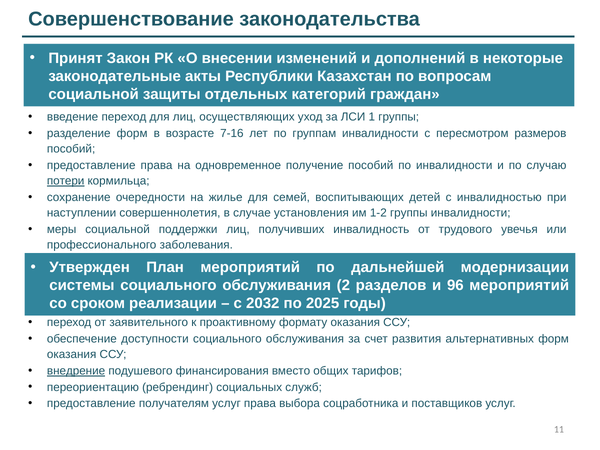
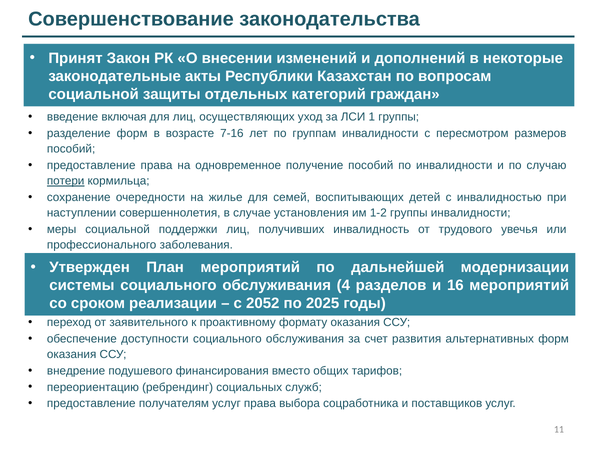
введение переход: переход -> включая (124, 117)
2: 2 -> 4 (343, 285)
96: 96 -> 16 (455, 285)
2032: 2032 -> 2052 (263, 303)
внедрение underline: present -> none (76, 371)
